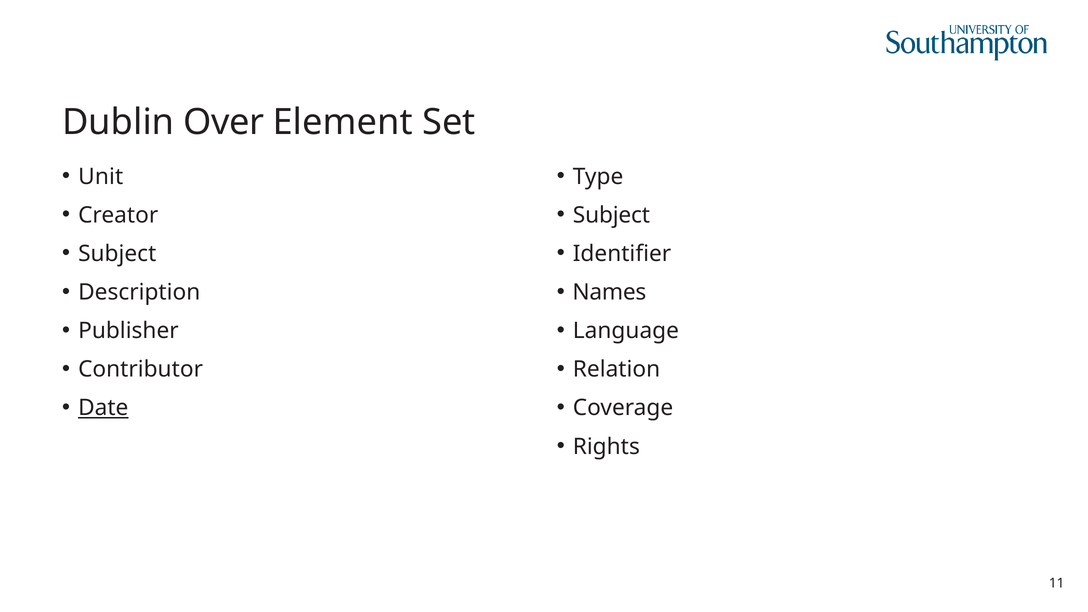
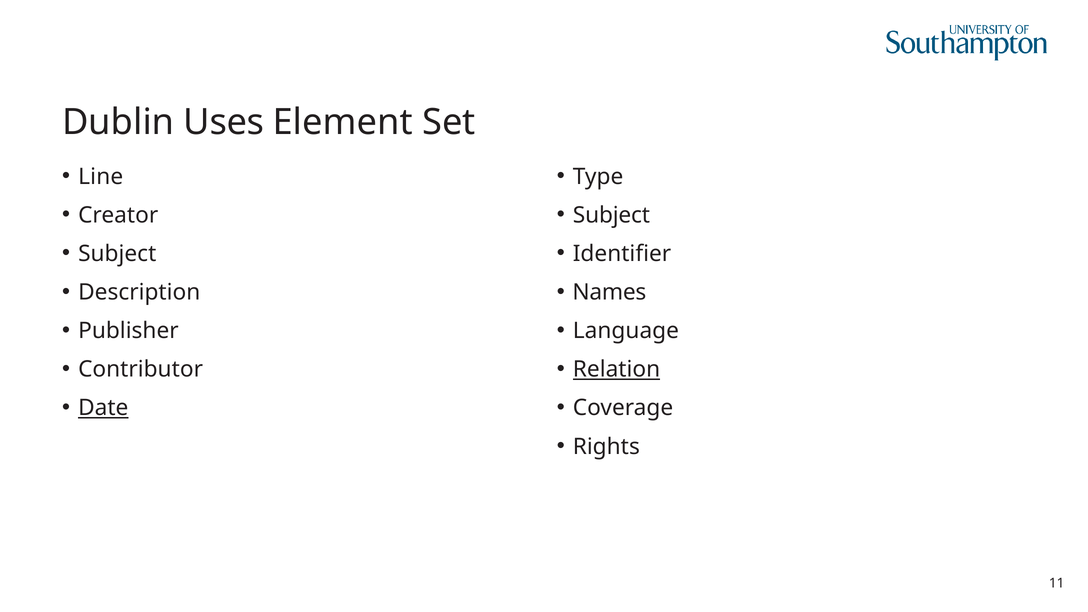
Over: Over -> Uses (224, 122)
Unit: Unit -> Line (101, 177)
Relation underline: none -> present (617, 369)
